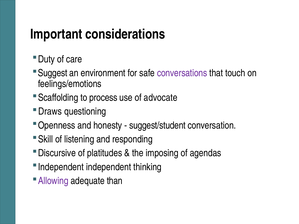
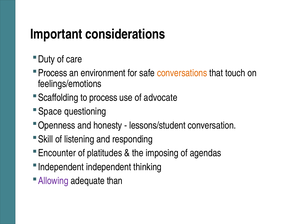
Suggest: Suggest -> Process (53, 73)
conversations colour: purple -> orange (182, 73)
Draws: Draws -> Space (50, 112)
suggest/student: suggest/student -> lessons/student (157, 125)
Discursive: Discursive -> Encounter (57, 153)
